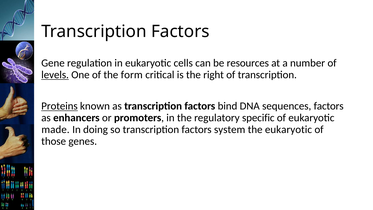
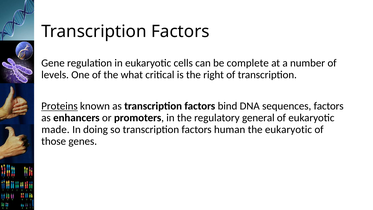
resources: resources -> complete (248, 63)
levels underline: present -> none (55, 75)
form: form -> what (132, 75)
specific: specific -> general (258, 118)
system: system -> human (230, 129)
